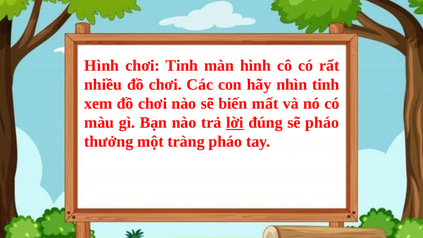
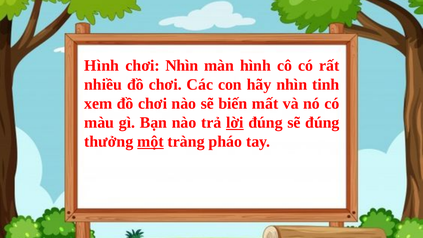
chơi Tinh: Tinh -> Nhìn (182, 65)
sẽ pháo: pháo -> đúng (322, 123)
một underline: none -> present (150, 142)
